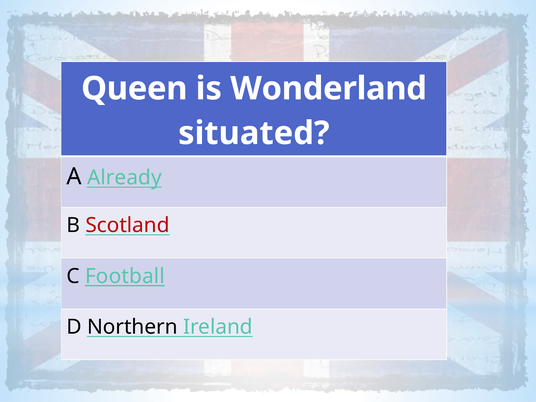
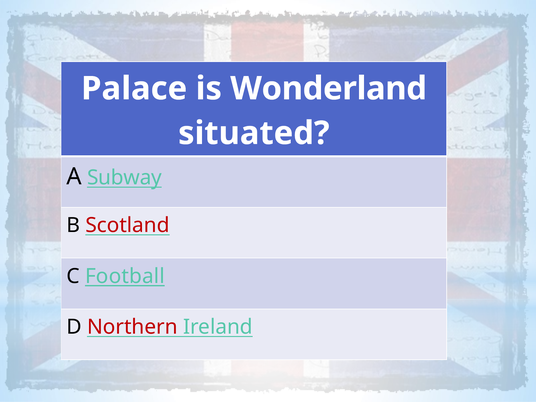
Queen: Queen -> Palace (134, 89)
Already: Already -> Subway (124, 178)
Northern colour: black -> red (132, 327)
